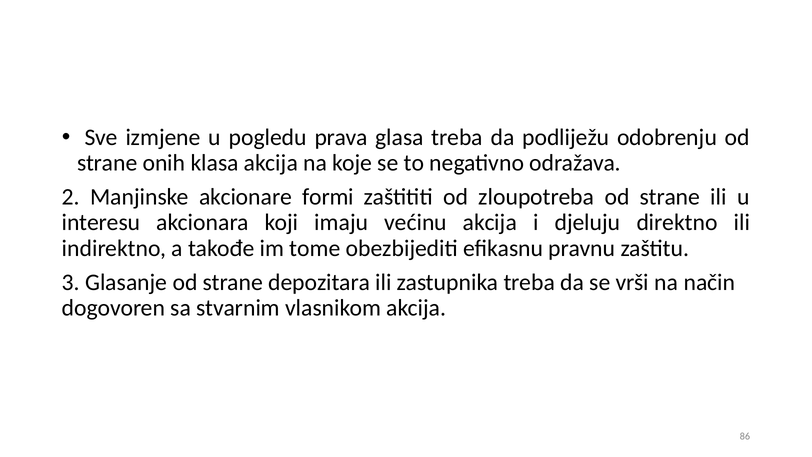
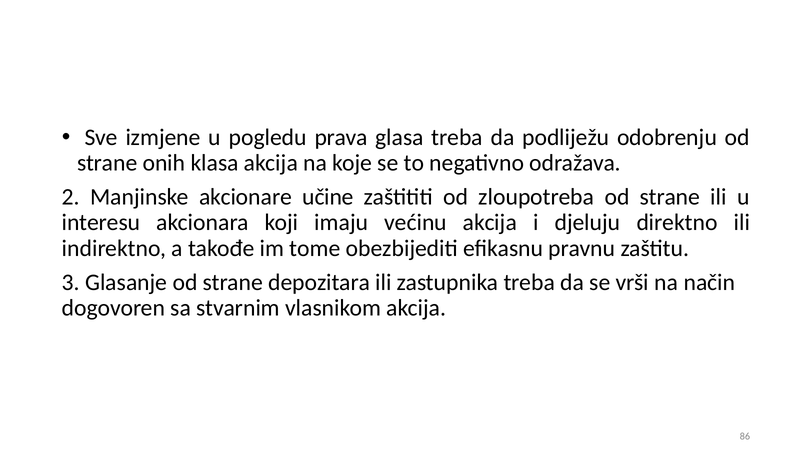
formi: formi -> učine (328, 197)
